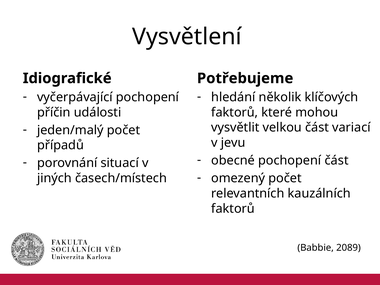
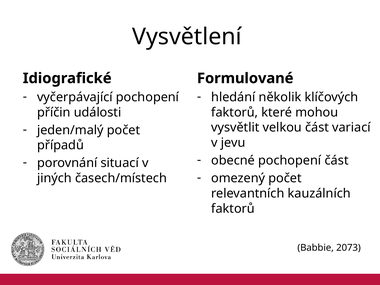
Potřebujeme: Potřebujeme -> Formulované (245, 78)
2089: 2089 -> 2073 (348, 248)
